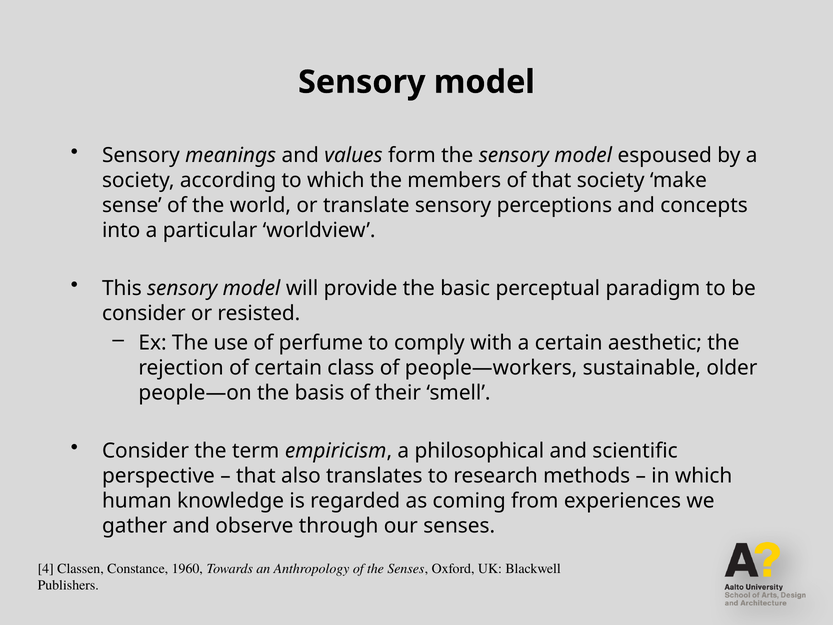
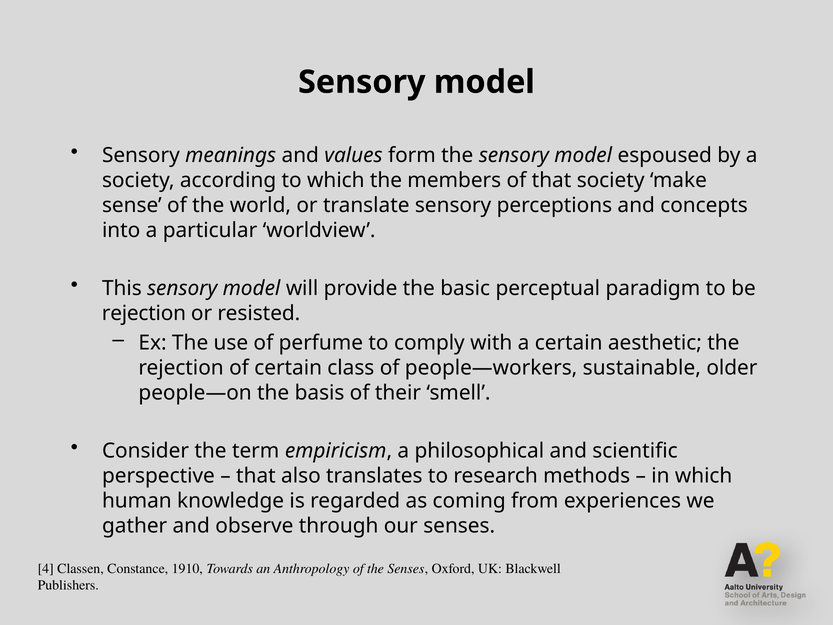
consider: consider -> rejection (144, 313)
1960: 1960 -> 1910 (187, 568)
